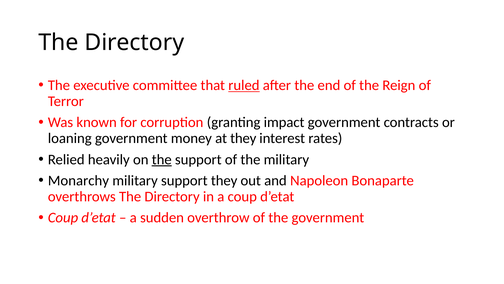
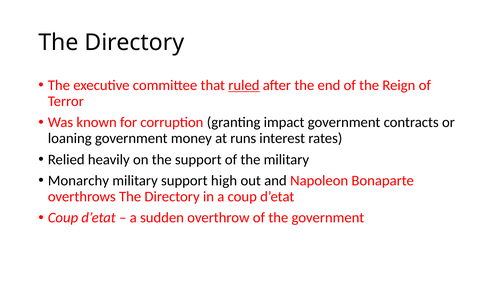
at they: they -> runs (243, 138)
the underline: present -> none (162, 159)
support they: they -> high (224, 180)
